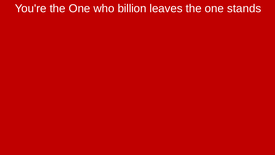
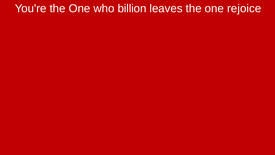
stands: stands -> rejoice (244, 9)
